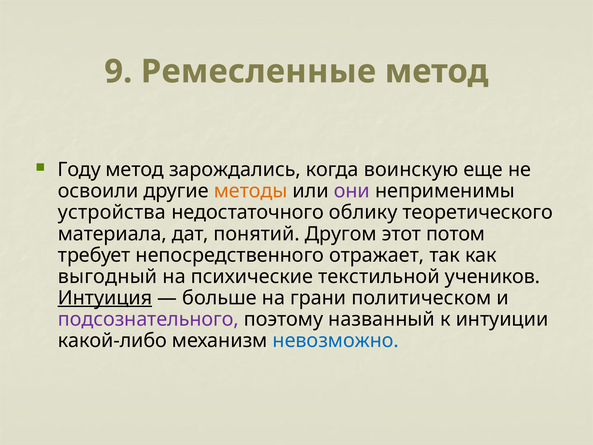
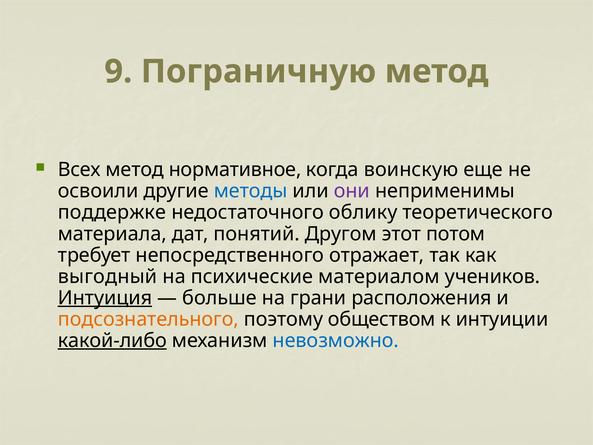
Ремесленные: Ремесленные -> Пограничную (258, 71)
Году: Году -> Всех (79, 170)
зарождались: зарождались -> нормативное (235, 170)
методы colour: orange -> blue (251, 191)
устройства: устройства -> поддержке (112, 212)
текстильной: текстильной -> материалом (379, 276)
политическом: политическом -> расположения (421, 298)
подсознательного colour: purple -> orange (148, 319)
названный: названный -> обществом (382, 319)
какой-либо underline: none -> present (112, 340)
